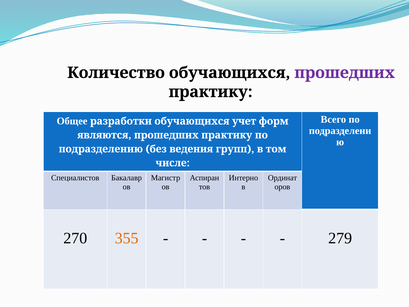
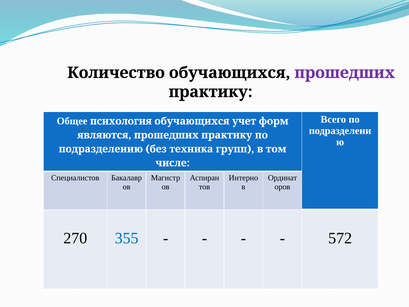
разработки: разработки -> психология (121, 121)
ведения: ведения -> техника (191, 149)
355 colour: orange -> blue (127, 238)
279: 279 -> 572 (340, 238)
